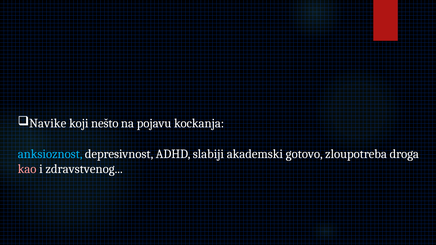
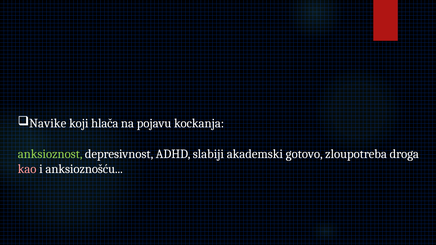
nešto: nešto -> hlača (105, 123)
anksioznost colour: light blue -> light green (50, 154)
zdravstvenog: zdravstvenog -> anksioznošću (84, 169)
